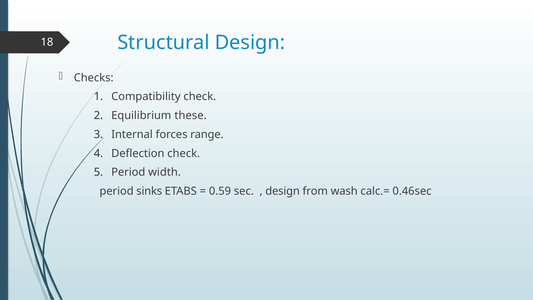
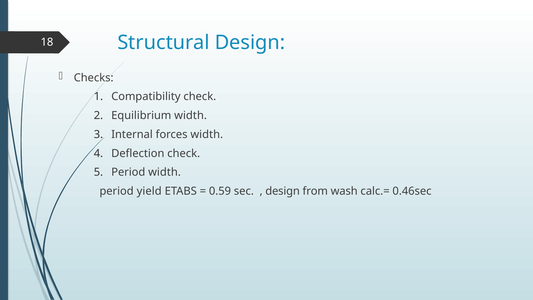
Equilibrium these: these -> width (191, 116)
forces range: range -> width (207, 134)
sinks: sinks -> yield (149, 191)
